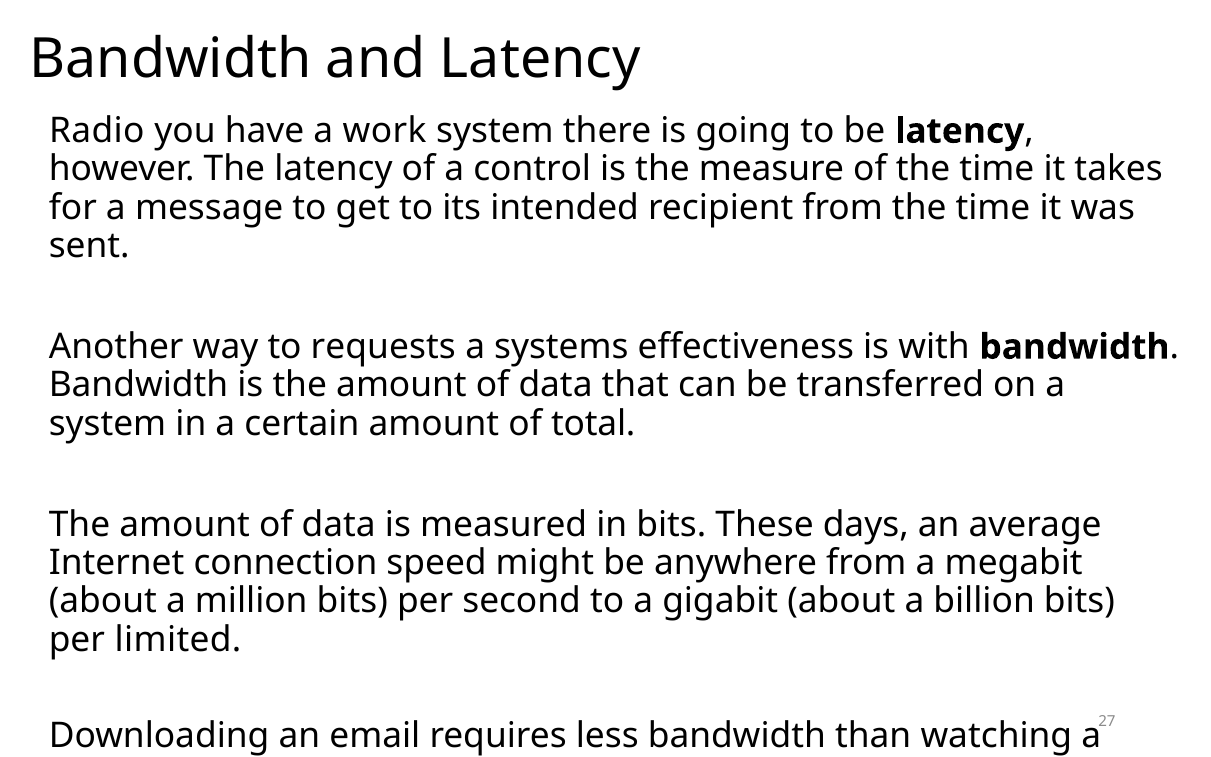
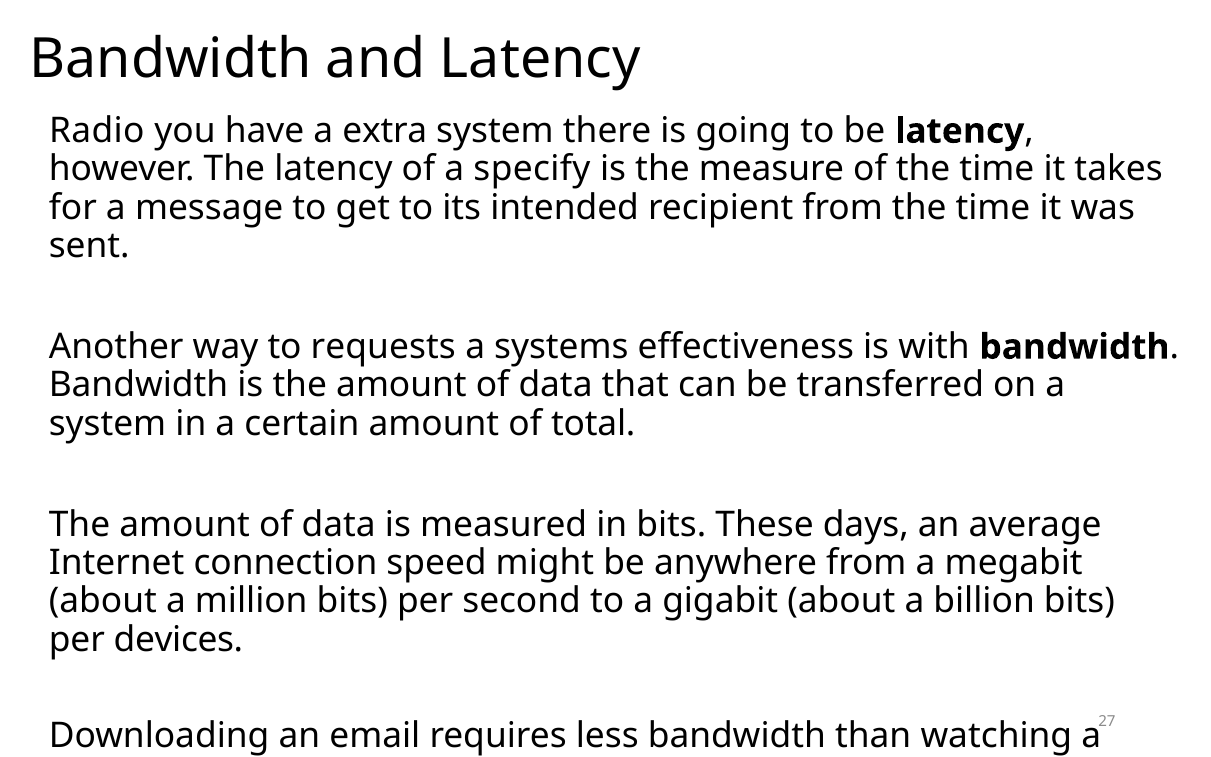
work: work -> extra (385, 131)
control: control -> specify (532, 169)
limited: limited -> devices (178, 639)
